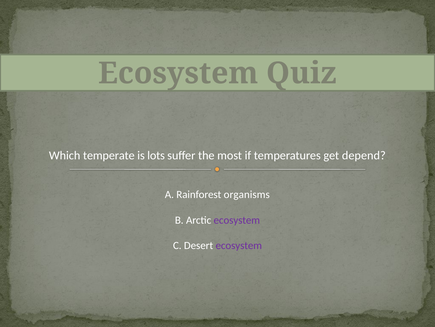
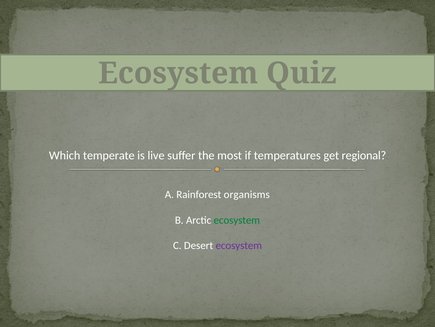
lots: lots -> live (156, 155)
depend: depend -> regional (364, 155)
ecosystem colour: purple -> green (237, 220)
